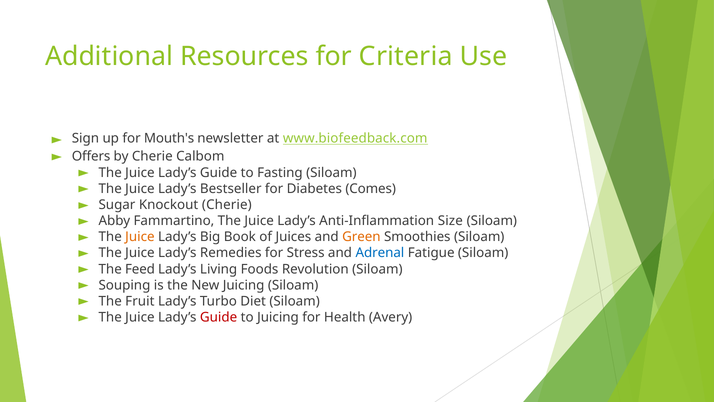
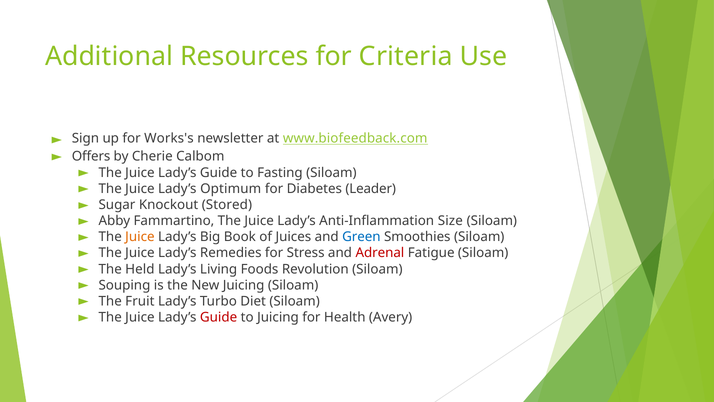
Mouth's: Mouth's -> Works's (169, 138)
Bestseller: Bestseller -> Optimum (231, 189)
Comes: Comes -> Leader (371, 189)
Knockout Cherie: Cherie -> Stored (227, 205)
Green colour: orange -> blue (361, 237)
Adrenal colour: blue -> red (380, 253)
Feed: Feed -> Held (140, 269)
